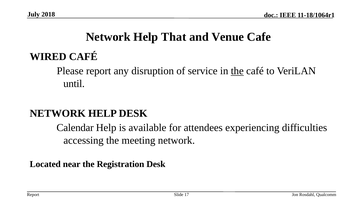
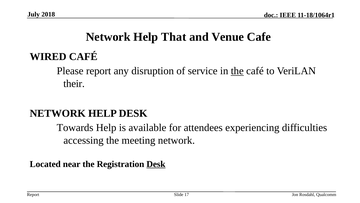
until: until -> their (74, 83)
Calendar: Calendar -> Towards (75, 127)
Desk underline: none -> present (156, 164)
